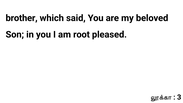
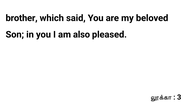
root: root -> also (82, 34)
